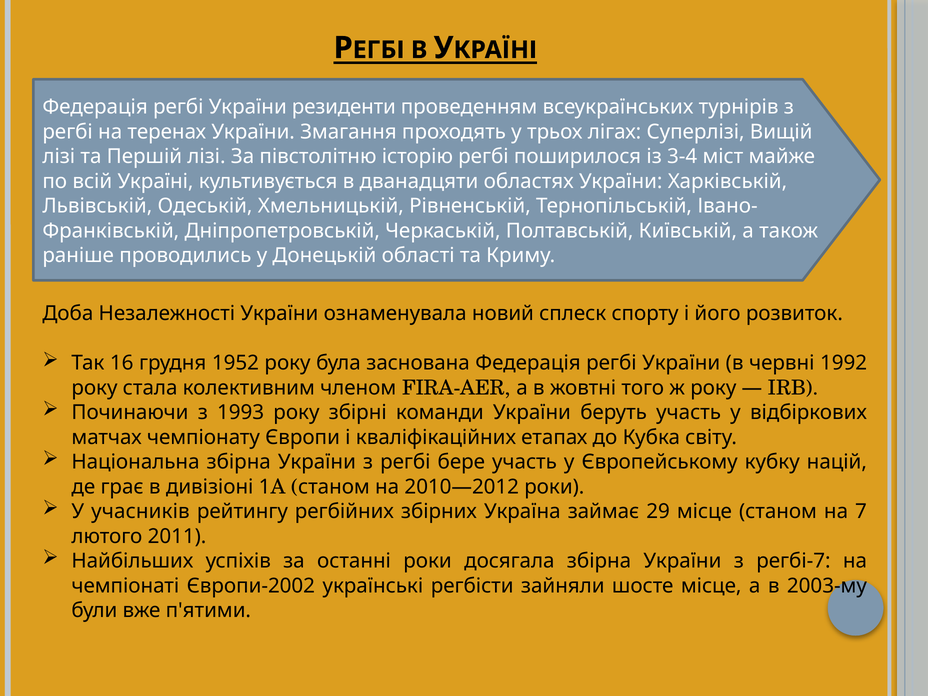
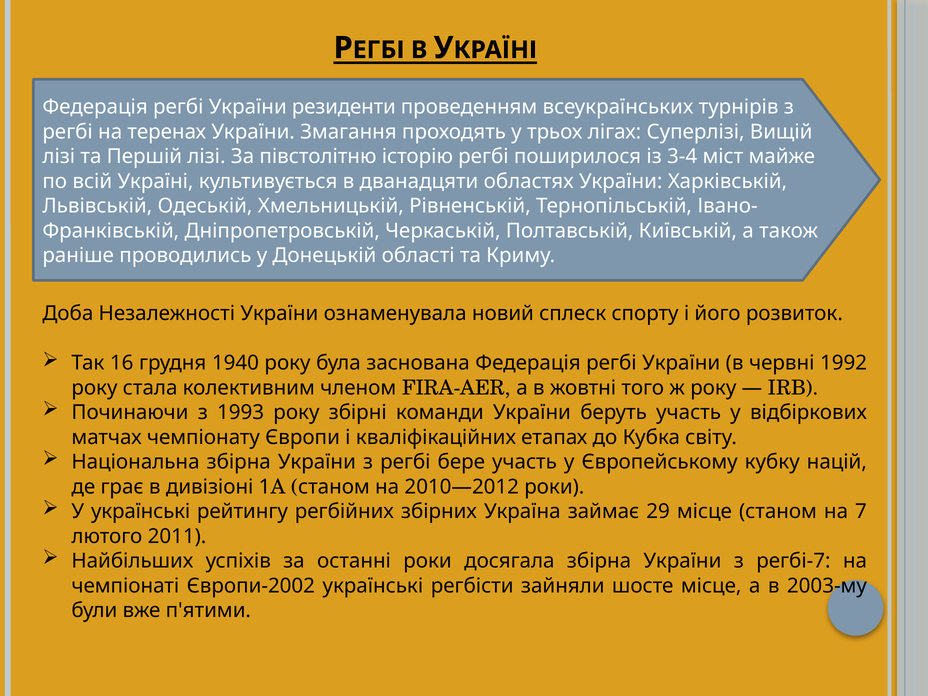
1952: 1952 -> 1940 (235, 363)
У учасників: учасників -> українські (141, 512)
